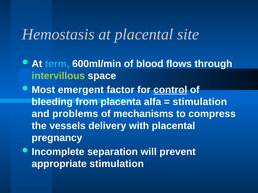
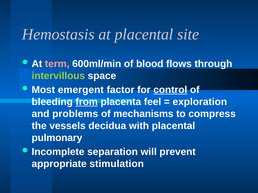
term colour: light blue -> pink (57, 64)
from underline: none -> present (87, 102)
alfa: alfa -> feel (153, 102)
stimulation: stimulation -> exploration (200, 102)
delivery: delivery -> decidua (107, 126)
pregnancy: pregnancy -> pulmonary (57, 138)
